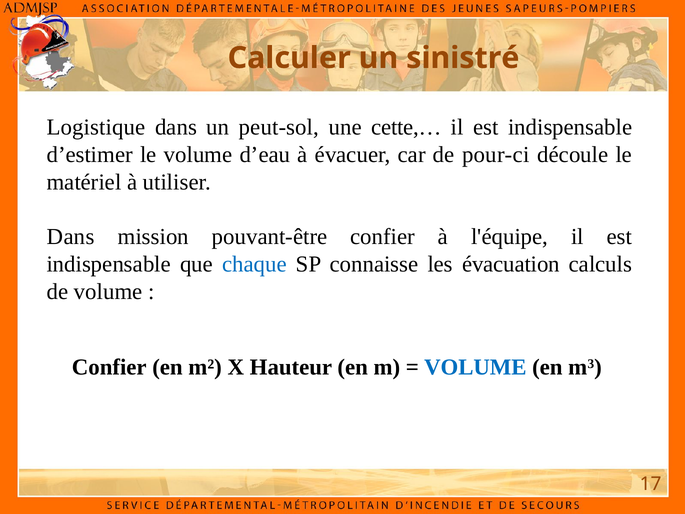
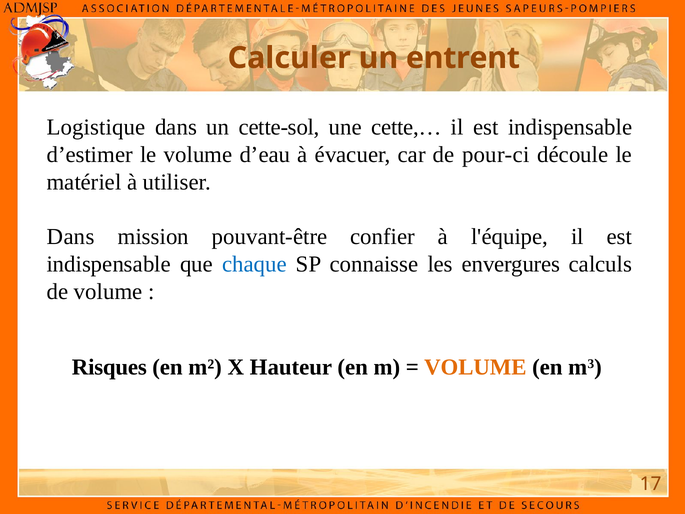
sinistré: sinistré -> entrent (463, 58)
peut-sol: peut-sol -> cette-sol (279, 127)
évacuation: évacuation -> envergures (511, 264)
Confier: Confier -> Risques (109, 367)
VOLUME colour: blue -> orange (475, 367)
